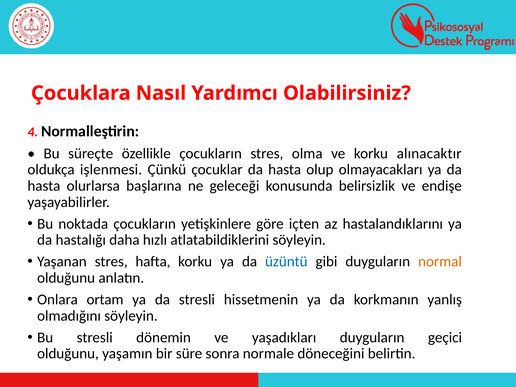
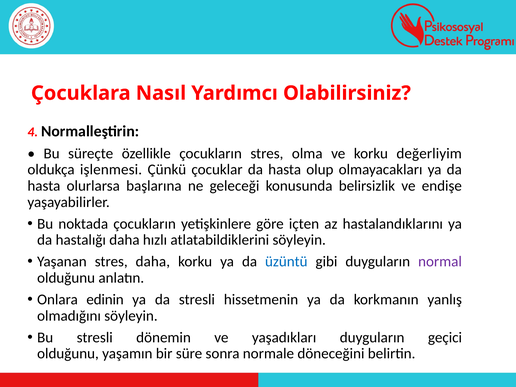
alınacaktır: alınacaktır -> değerliyim (429, 153)
stres hafta: hafta -> daha (153, 262)
normal colour: orange -> purple (440, 262)
ortam: ortam -> edinin (105, 300)
